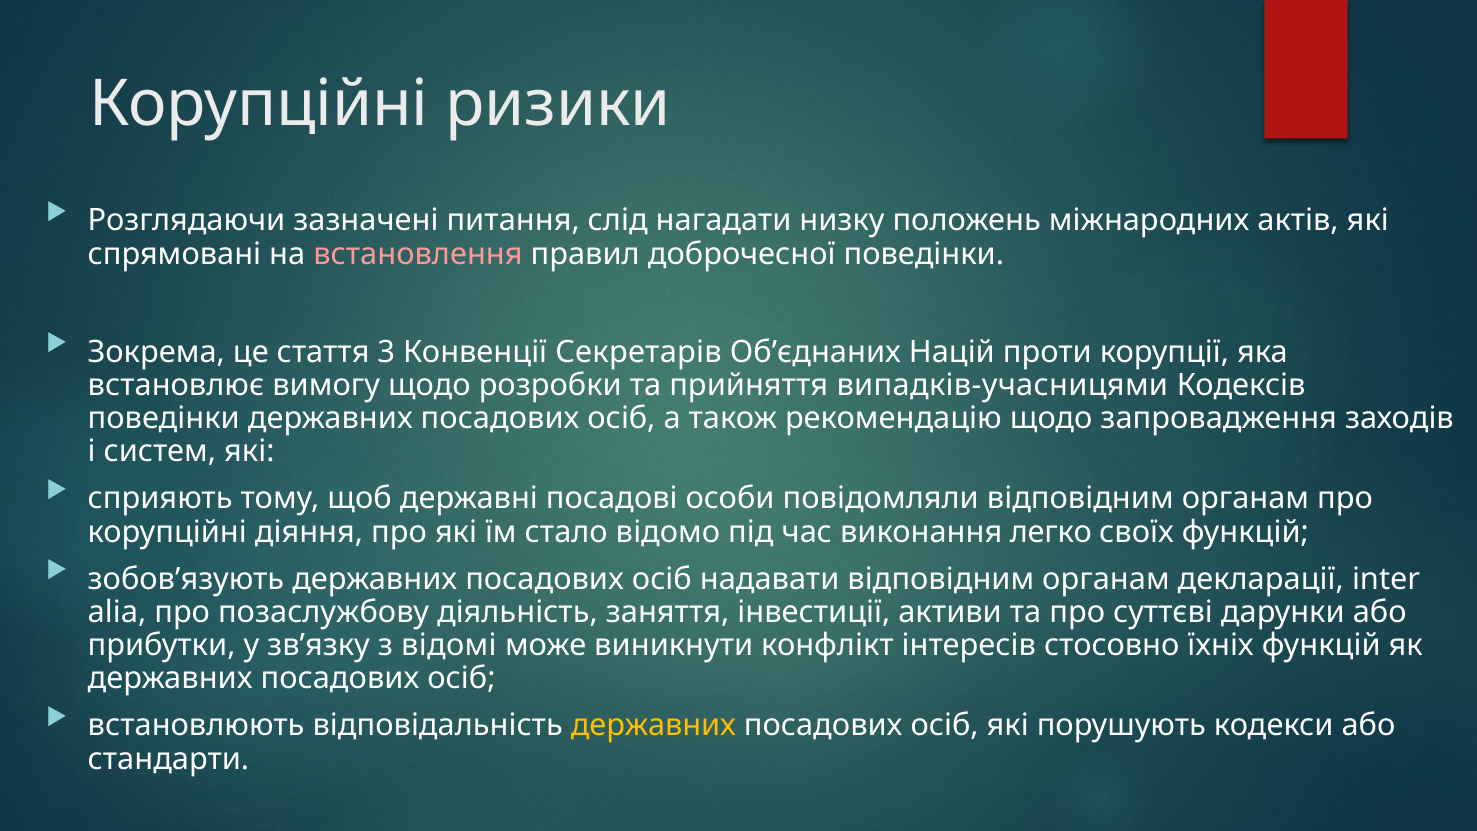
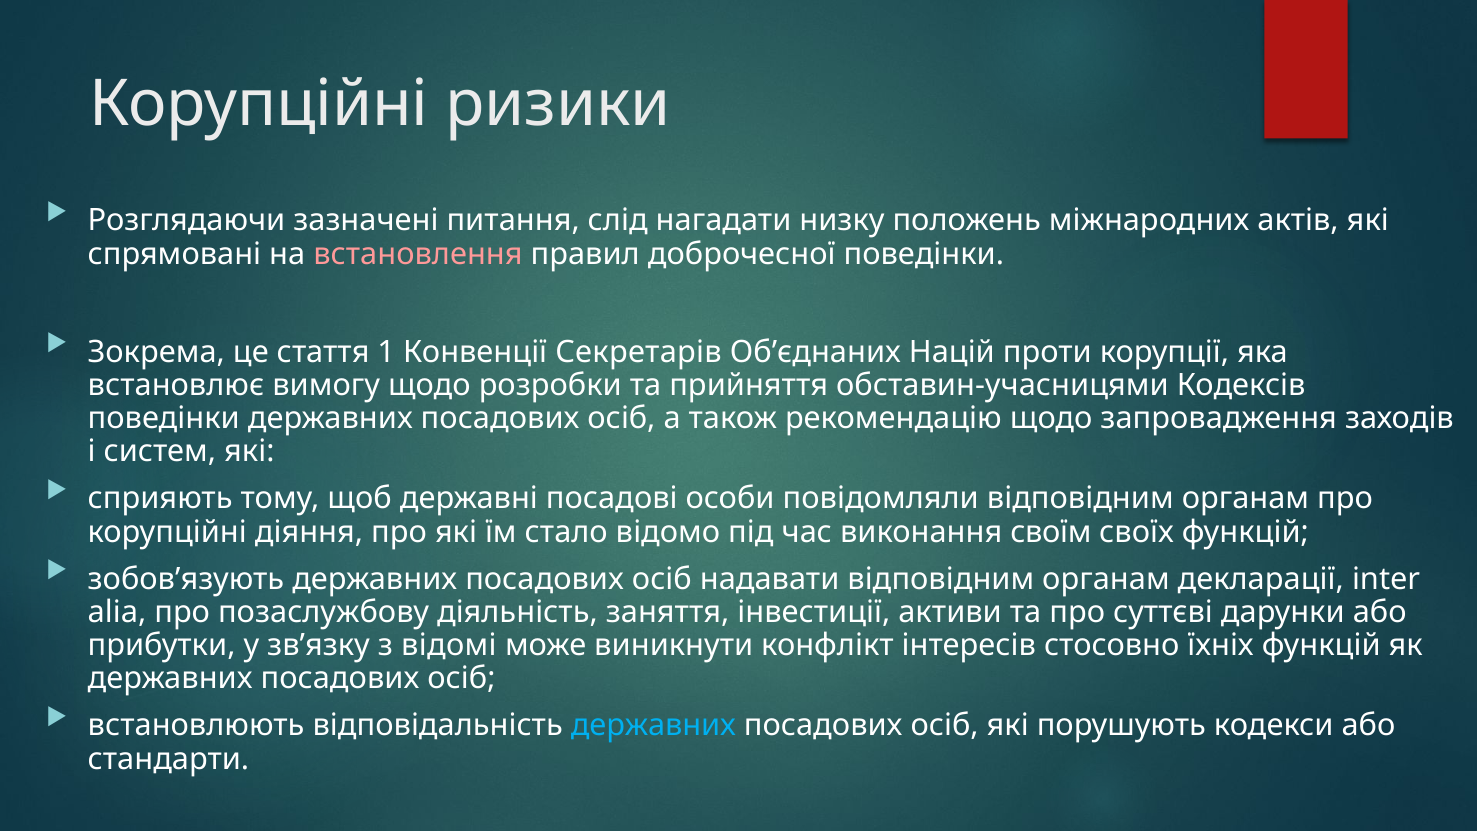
3: 3 -> 1 (386, 352)
випадків-учасницями: випадків-учасницями -> обставин-учасницями (1002, 385)
легко: легко -> своїм (1051, 532)
державних colour: yellow -> light blue (653, 726)
